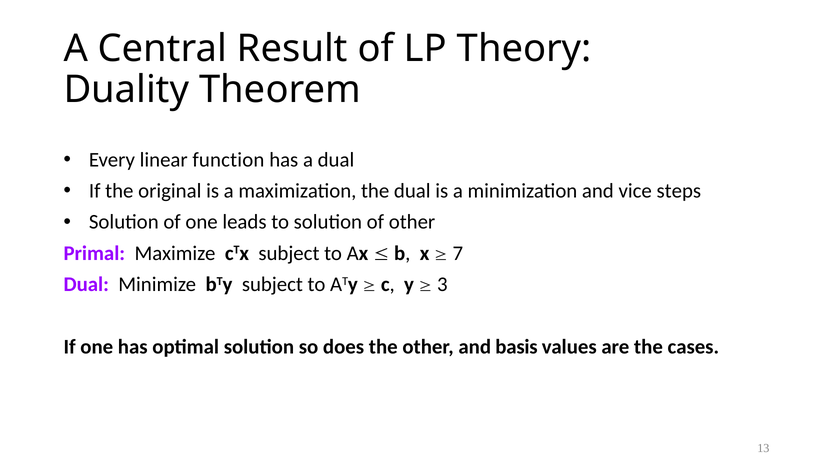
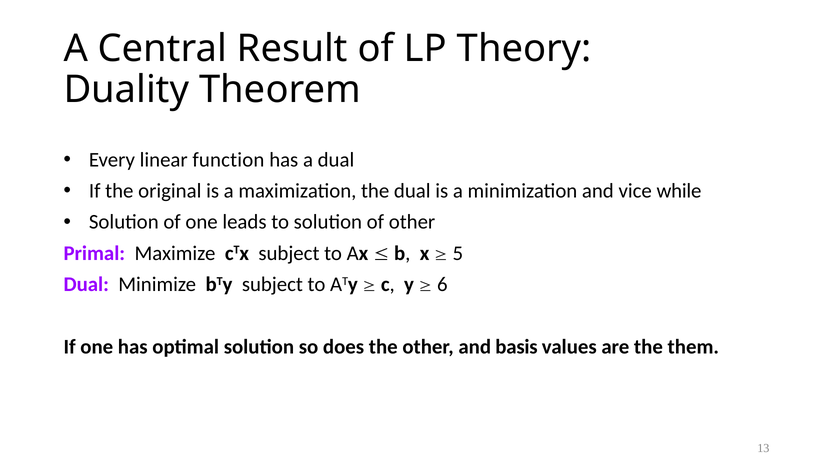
steps: steps -> while (679, 191)
7: 7 -> 5 (458, 253)
3: 3 -> 6 (442, 284)
cases: cases -> them (693, 346)
